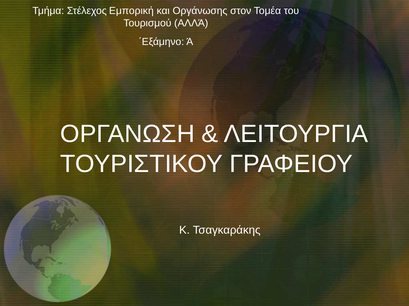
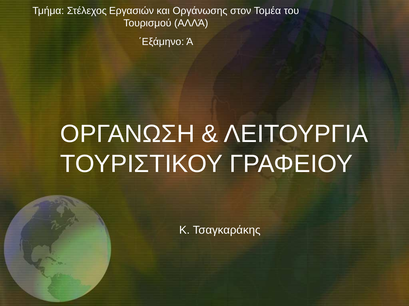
Εμπορική: Εμπορική -> Εργασιών (131, 11)
